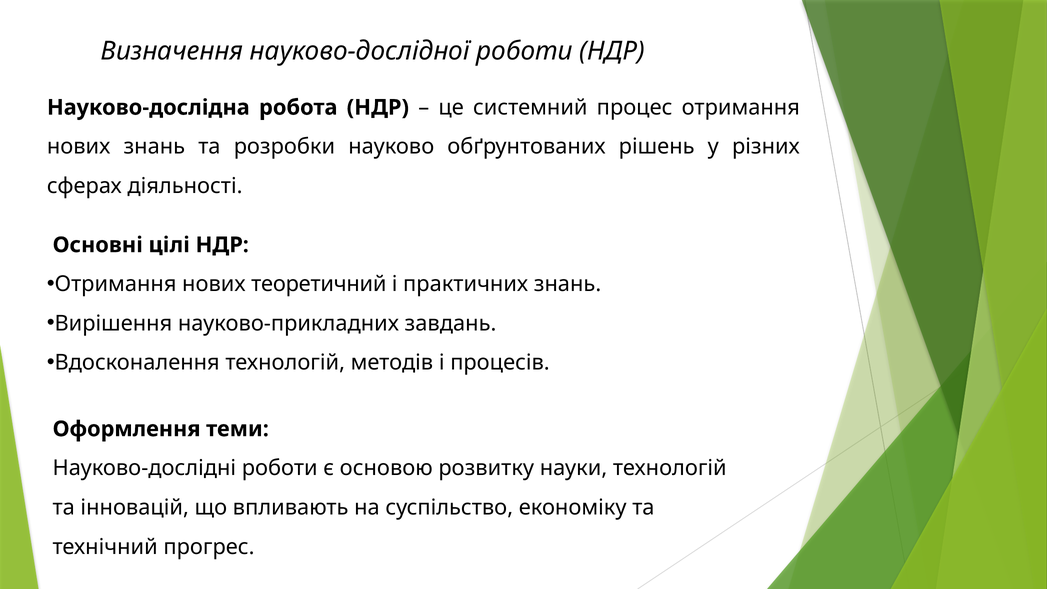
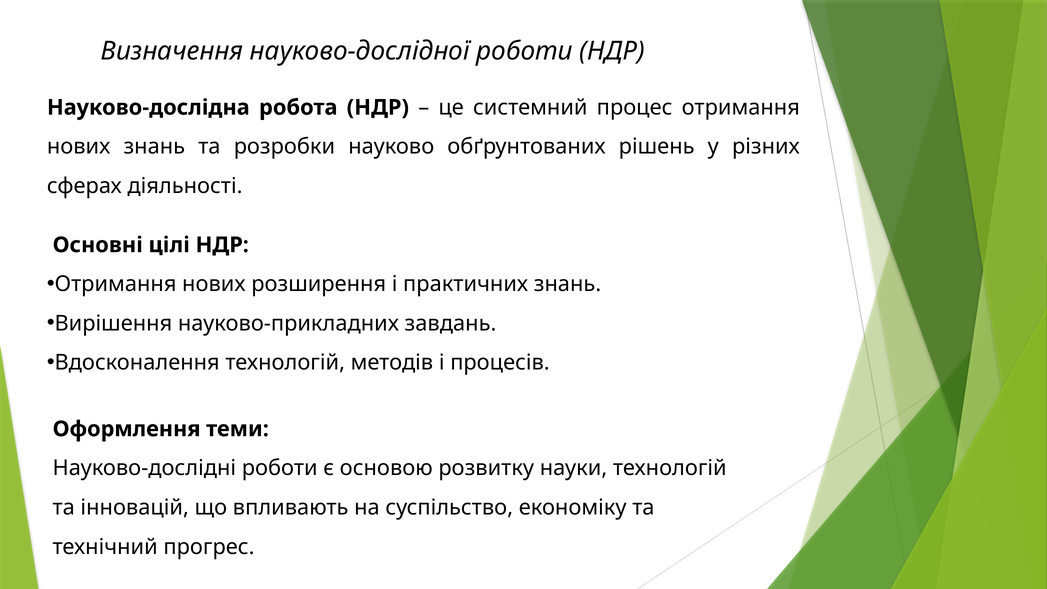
теоретичний: теоретичний -> розширення (319, 284)
